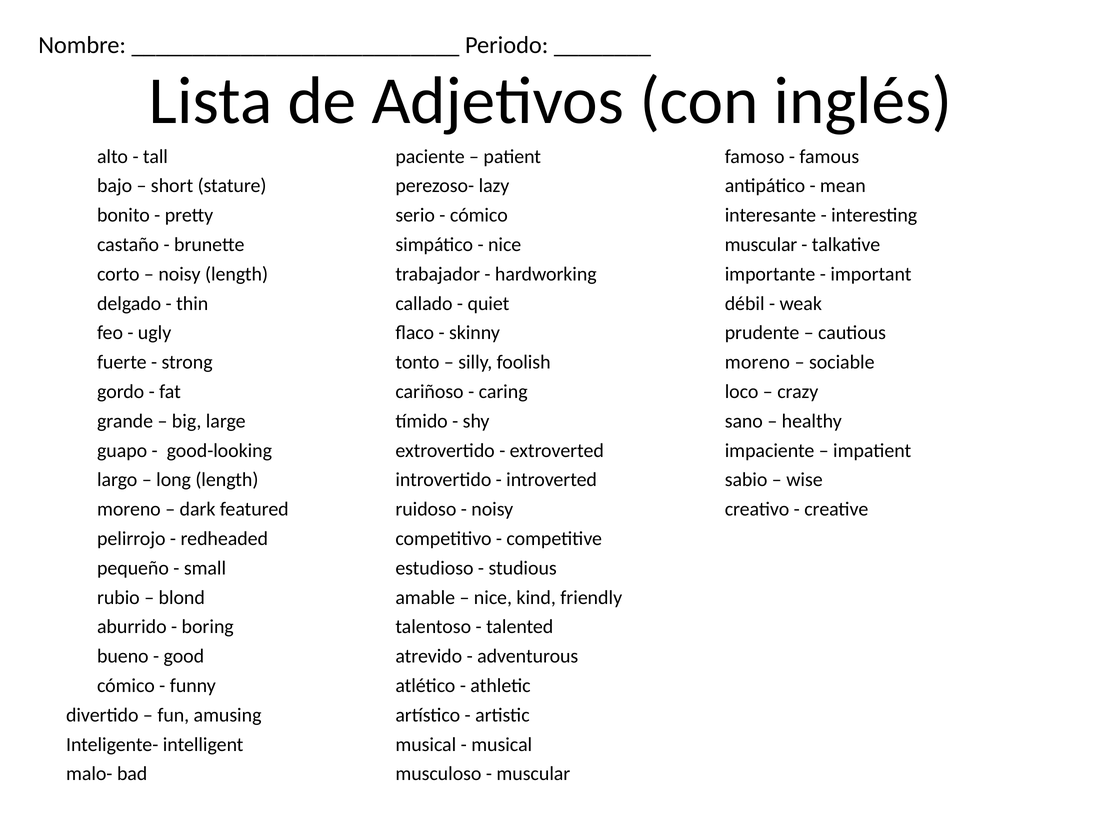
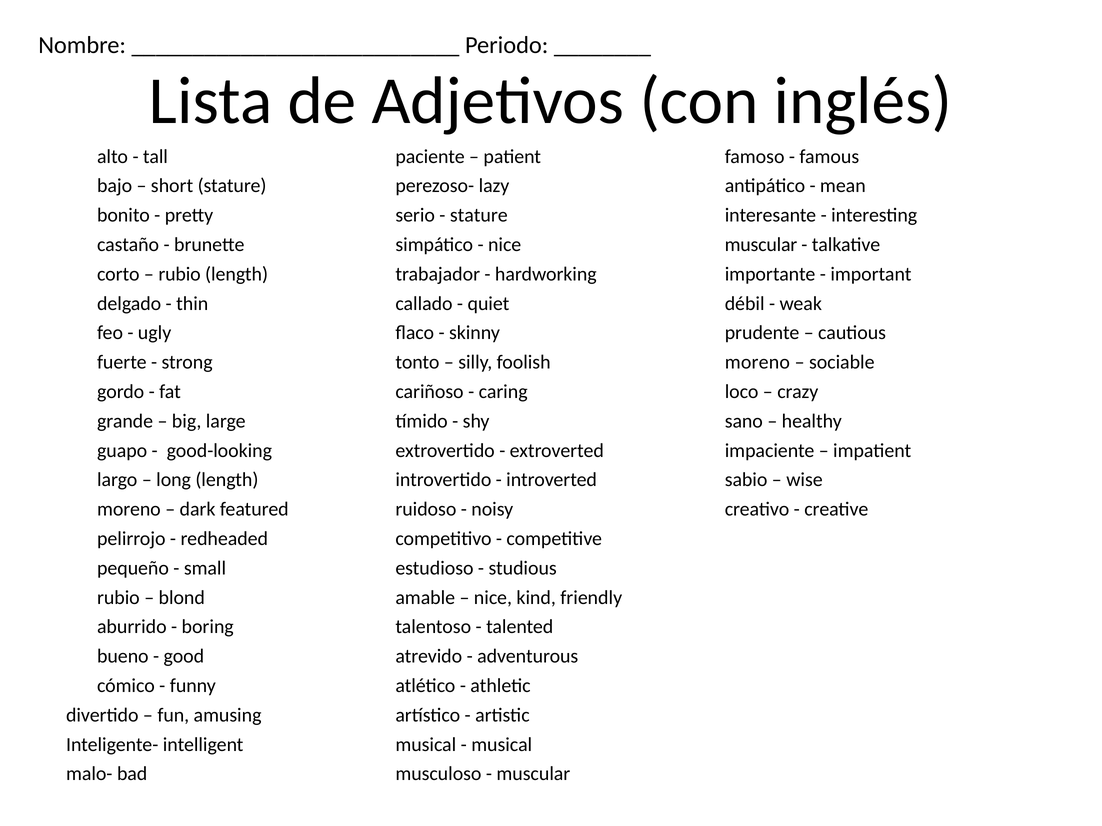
cómico: cómico -> stature (479, 215)
noisy: noisy -> rubio (180, 274)
